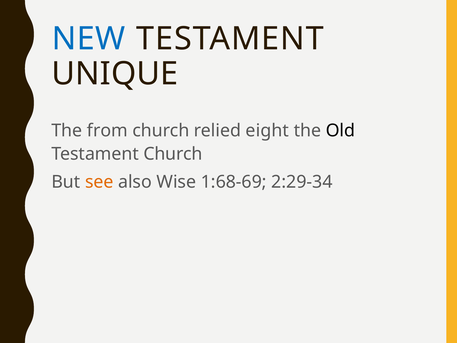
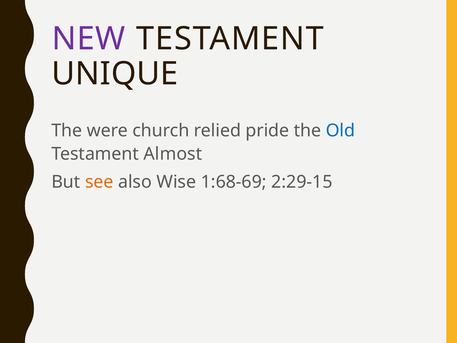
NEW colour: blue -> purple (89, 39)
from: from -> were (107, 131)
eight: eight -> pride (267, 131)
Old colour: black -> blue (340, 131)
Testament Church: Church -> Almost (173, 154)
2:29-34: 2:29-34 -> 2:29-15 (302, 182)
